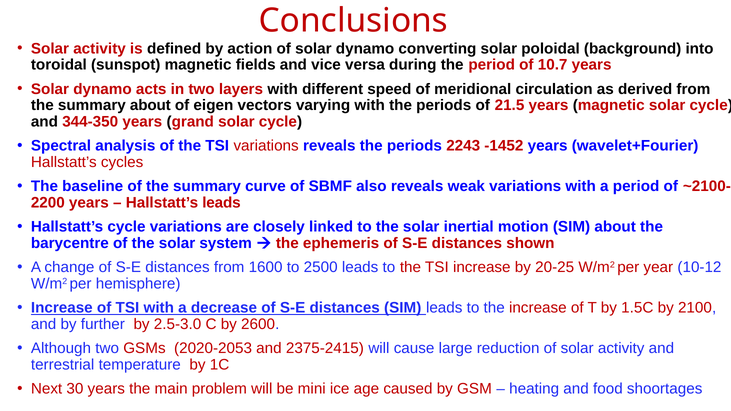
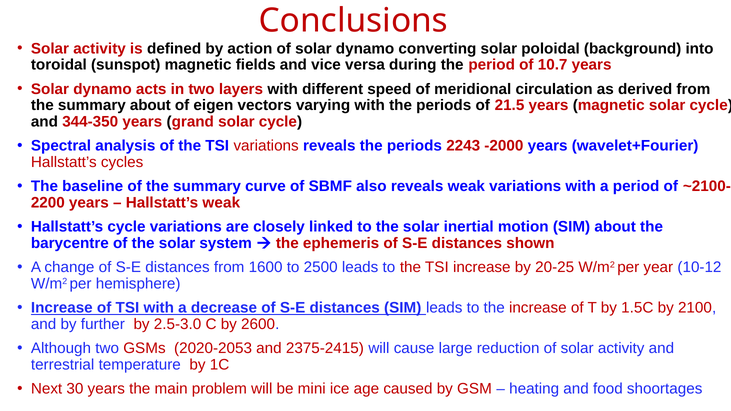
-1452: -1452 -> -2000 (504, 146)
Hallstatt’s leads: leads -> weak (221, 203)
